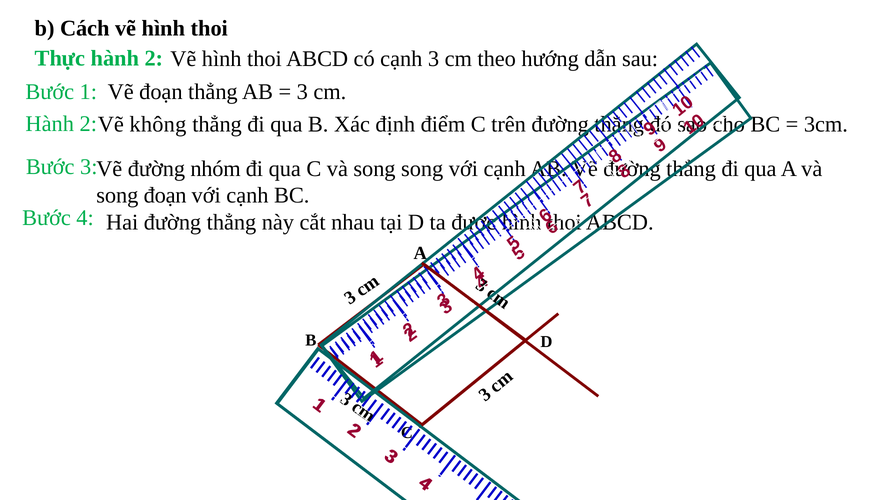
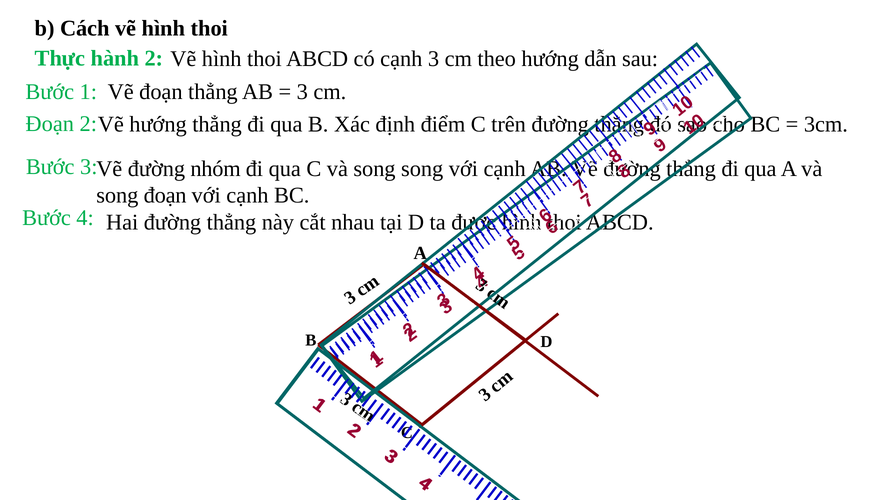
Hành: Hành -> Đoạn (50, 124)
Vẽ không: không -> hướng (158, 124)
